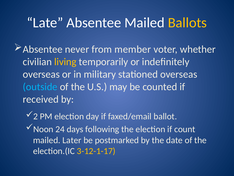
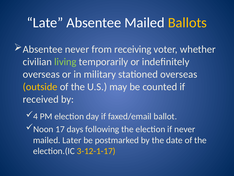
member: member -> receiving (133, 49)
living colour: yellow -> light green (65, 62)
outside colour: light blue -> yellow (40, 87)
2: 2 -> 4 (36, 116)
24: 24 -> 17 (60, 129)
if count: count -> never (185, 129)
